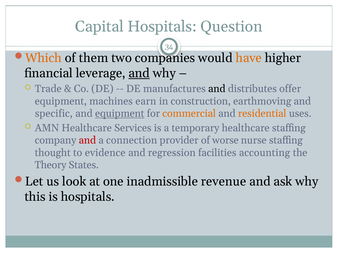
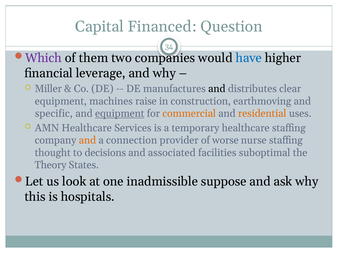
Capital Hospitals: Hospitals -> Financed (162, 27)
Which colour: orange -> purple (44, 58)
have colour: orange -> blue (249, 58)
and underline: present -> none (139, 73)
Trade: Trade -> Miller (48, 89)
offer: offer -> clear (290, 89)
earn: earn -> raise (146, 101)
and colour: red -> orange (87, 141)
evidence: evidence -> decisions (105, 153)
regression: regression -> associated (172, 153)
accounting: accounting -> suboptimal (265, 153)
revenue: revenue -> suppose (224, 182)
